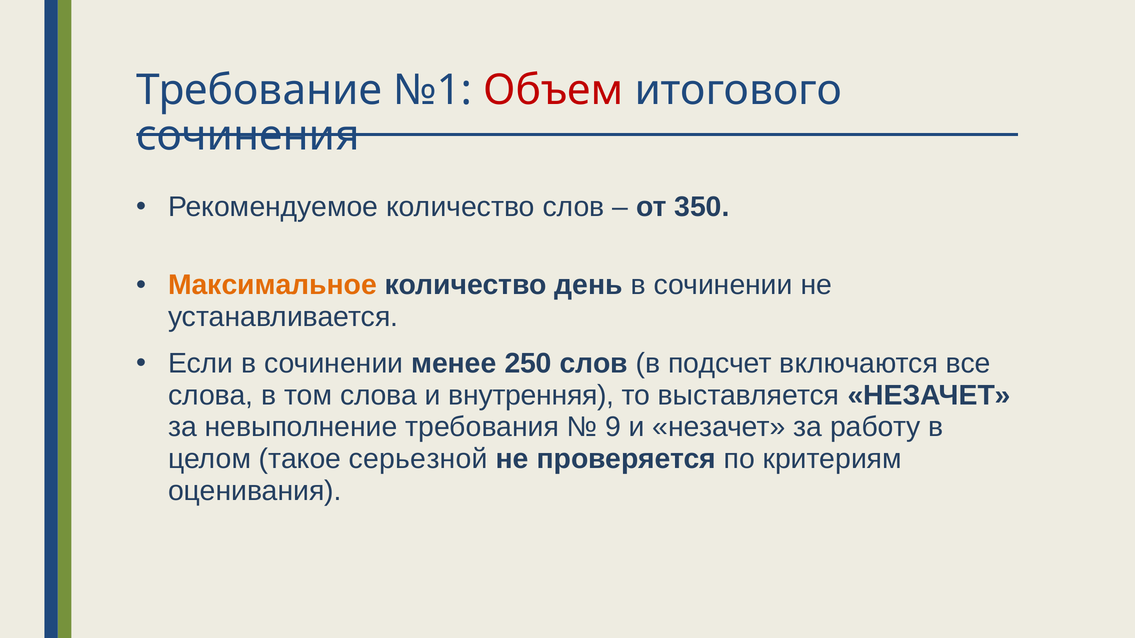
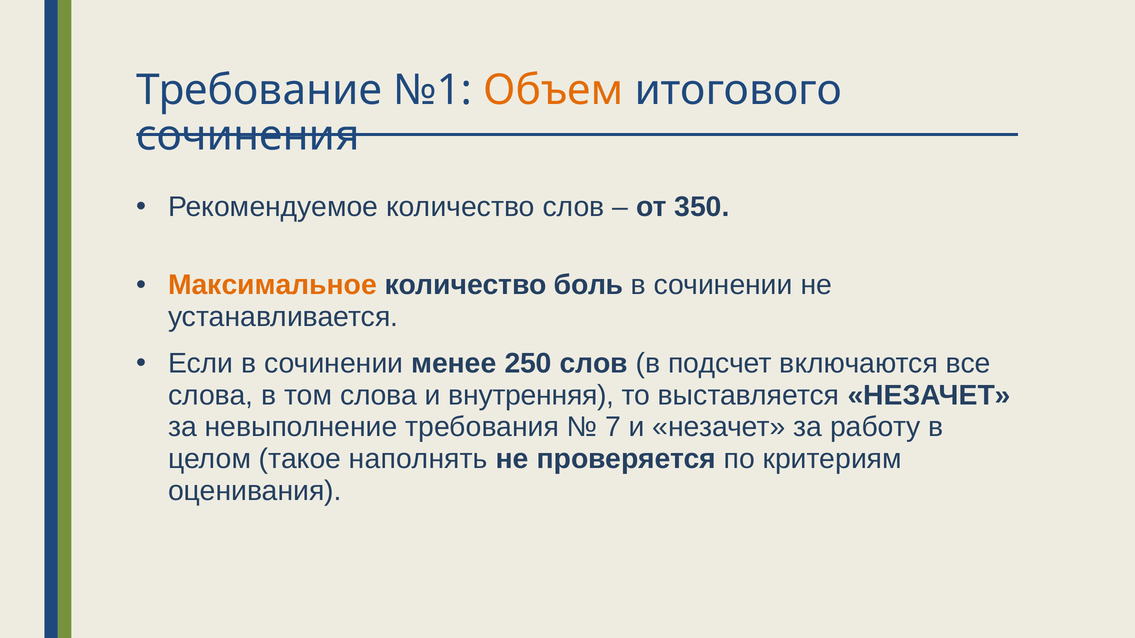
Объем colour: red -> orange (553, 90)
день: день -> боль (589, 285)
9: 9 -> 7 (613, 427)
серьезной: серьезной -> наполнять (418, 459)
